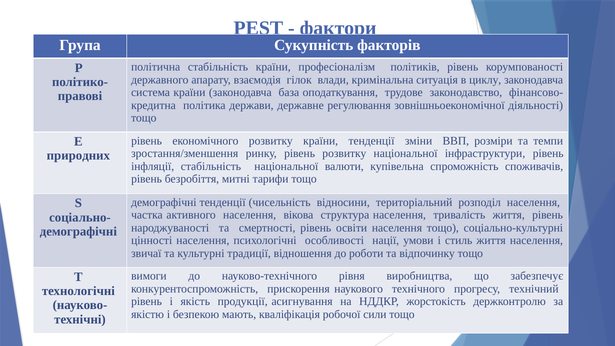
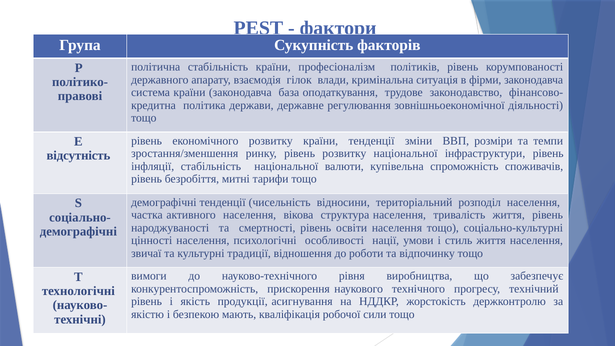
циклу: циклу -> фірми (485, 80)
природних: природних -> відсутність (78, 156)
